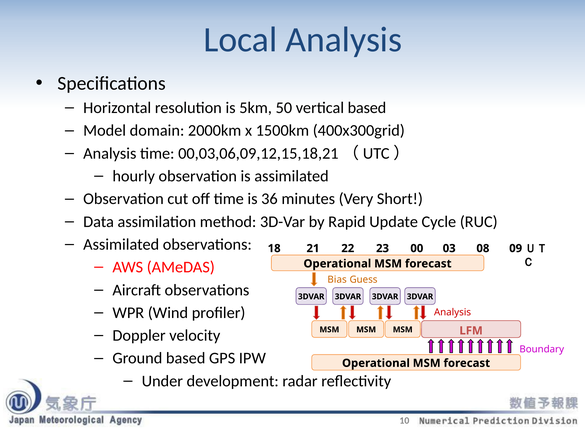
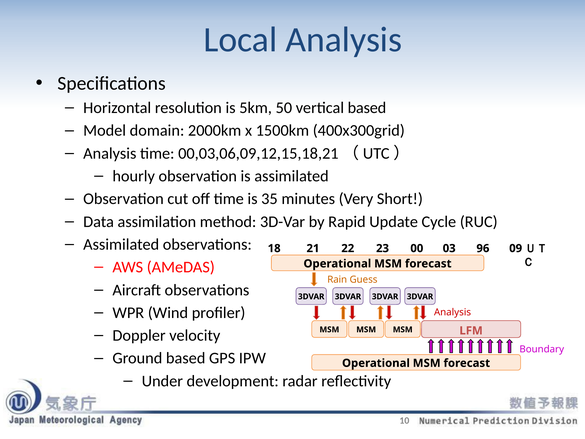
36: 36 -> 35 (269, 199)
08: 08 -> 96 (483, 248)
Bias: Bias -> Rain (337, 279)
